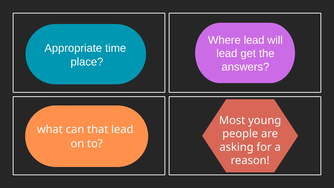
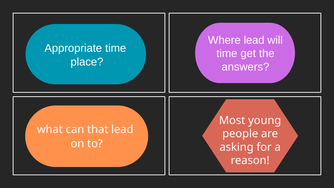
lead: lead -> time (227, 53)
